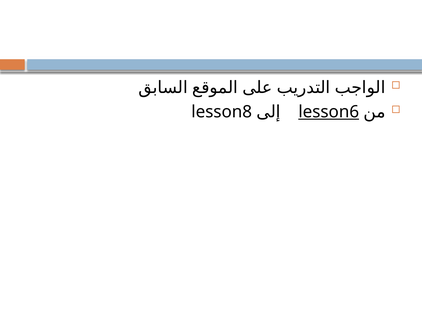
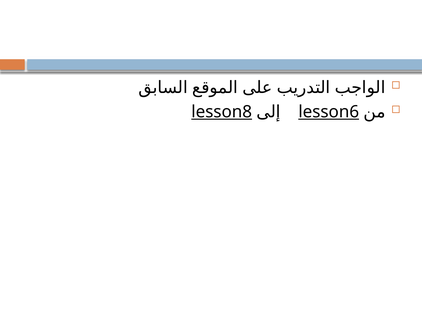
lesson8 underline: none -> present (222, 112)
